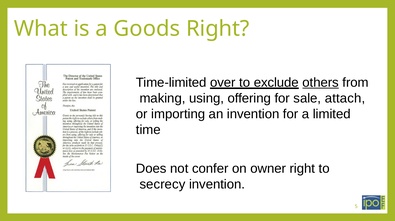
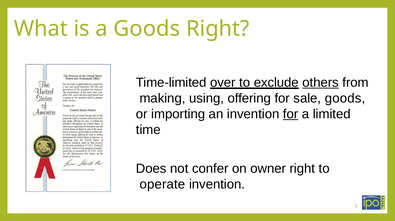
sale attach: attach -> goods (345, 98)
for underline: none -> present (291, 114)
secrecy: secrecy -> operate (162, 185)
